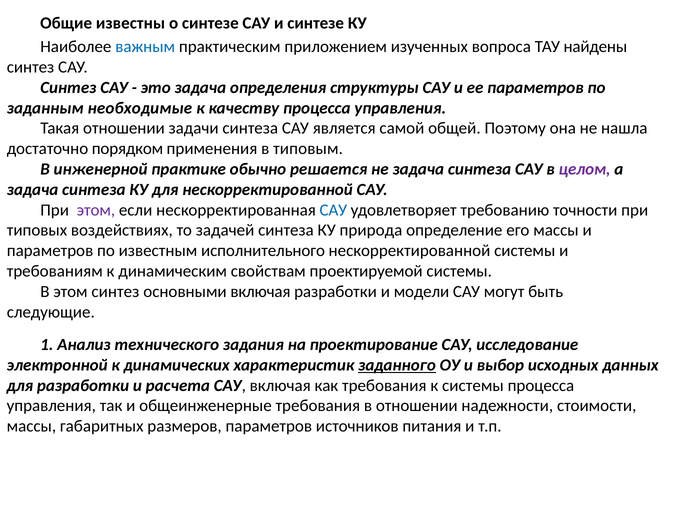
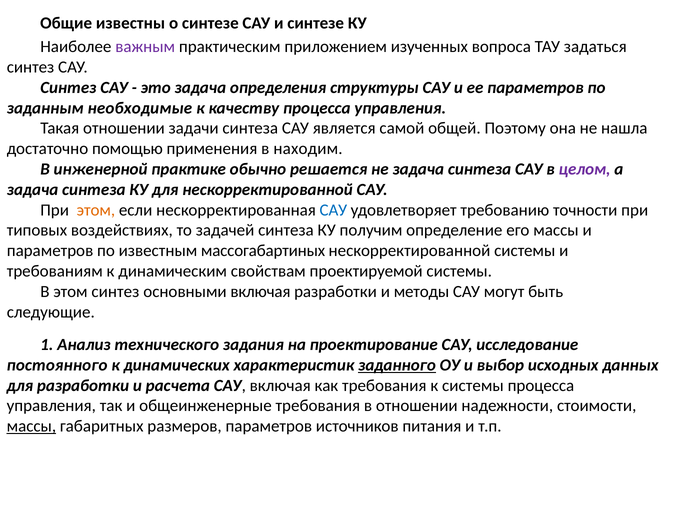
важным colour: blue -> purple (145, 47)
найдены: найдены -> задаться (595, 47)
порядком: порядком -> помощью (127, 149)
типовым: типовым -> находим (308, 149)
этом colour: purple -> orange (96, 210)
природа: природа -> получим (371, 230)
исполнительного: исполнительного -> массогабартиных (263, 251)
модели: модели -> методы (421, 292)
электронной: электронной -> постоянного (57, 365)
массы underline: none -> present (31, 426)
